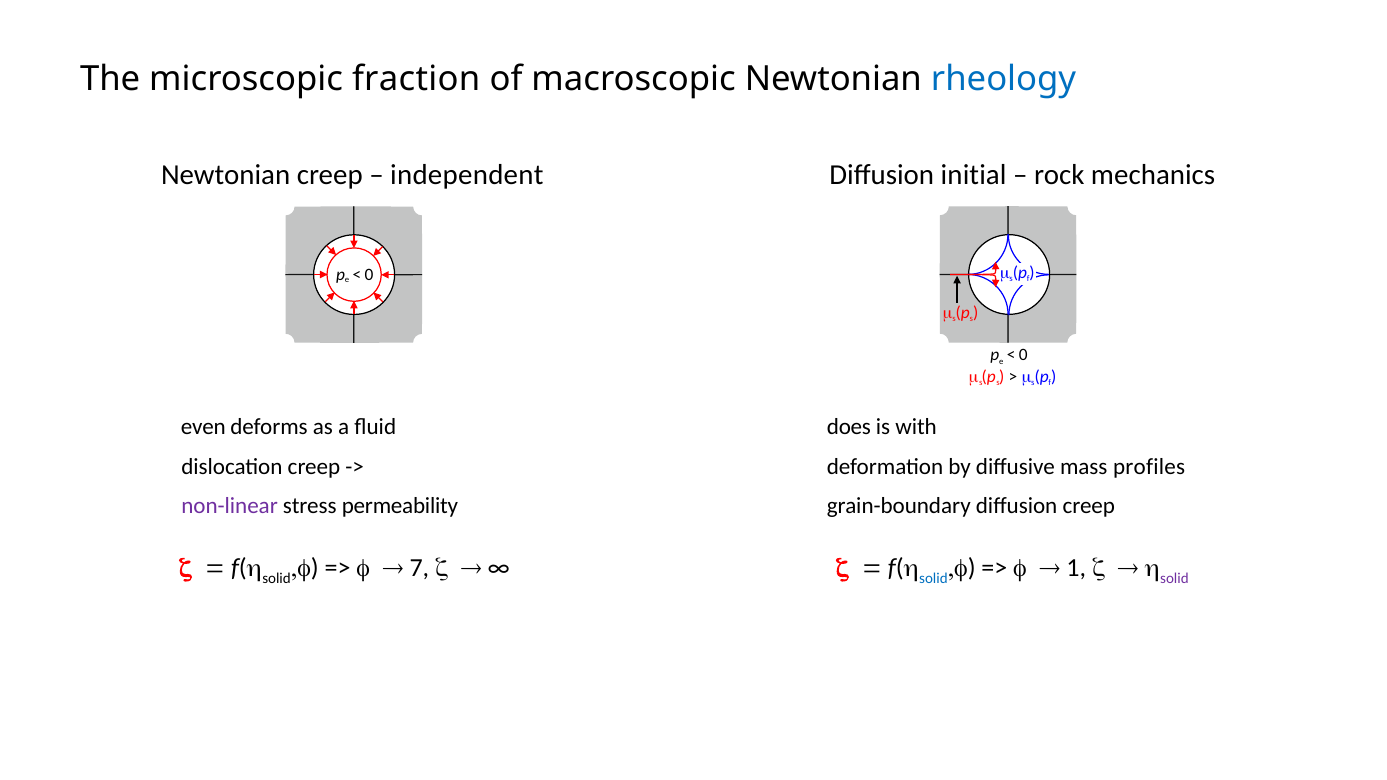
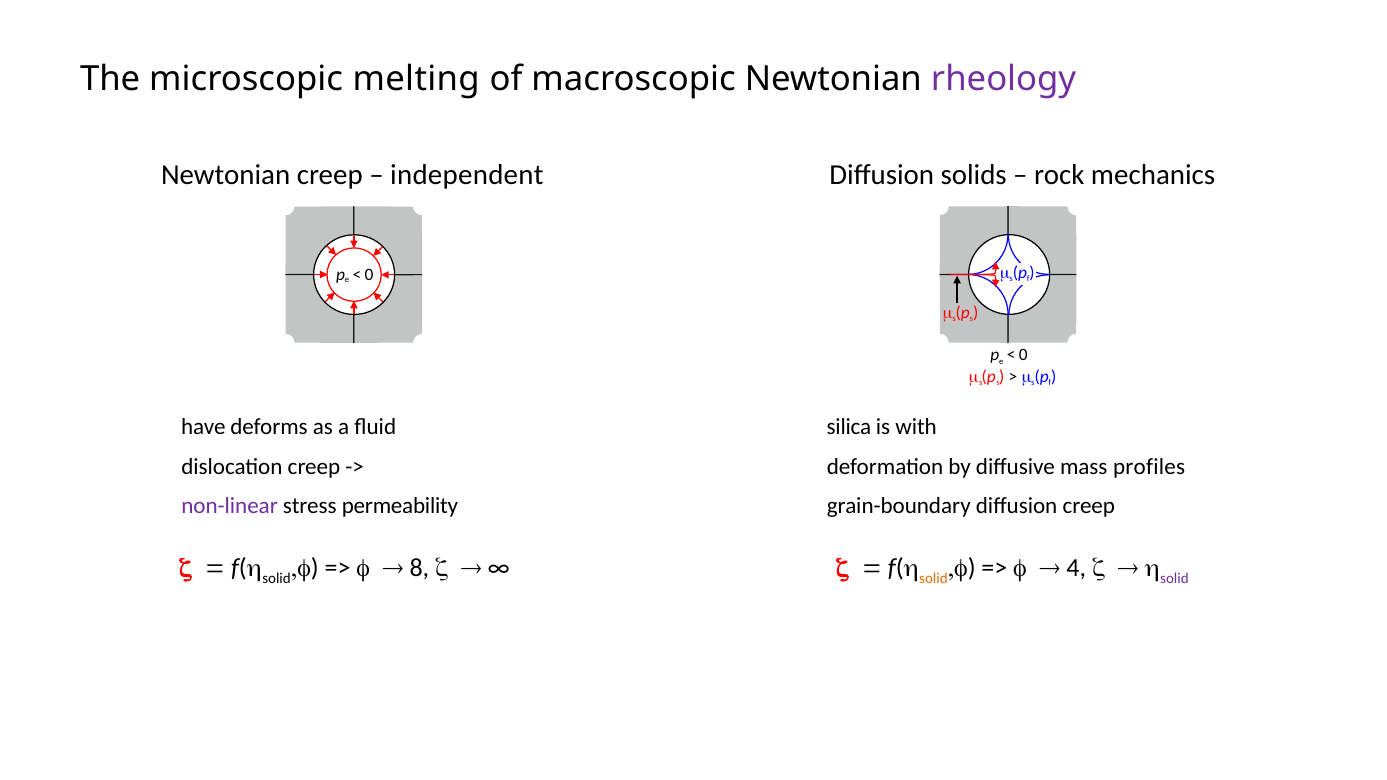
fraction: fraction -> melting (416, 79)
rheology colour: blue -> purple (1004, 79)
initial: initial -> solids (974, 175)
even: even -> have (203, 427)
does: does -> silica (849, 427)
7: 7 -> 8 (419, 568)
solid colour: blue -> orange (933, 578)
1: 1 -> 4 (1076, 568)
